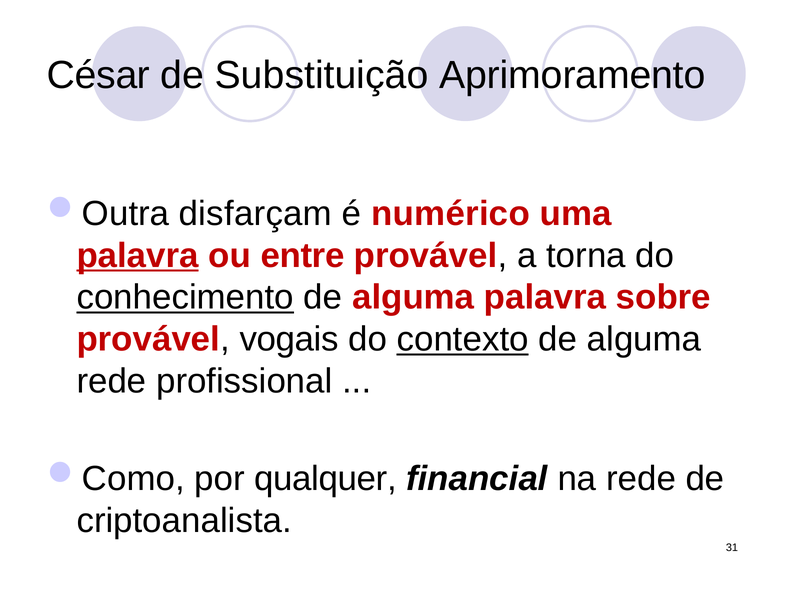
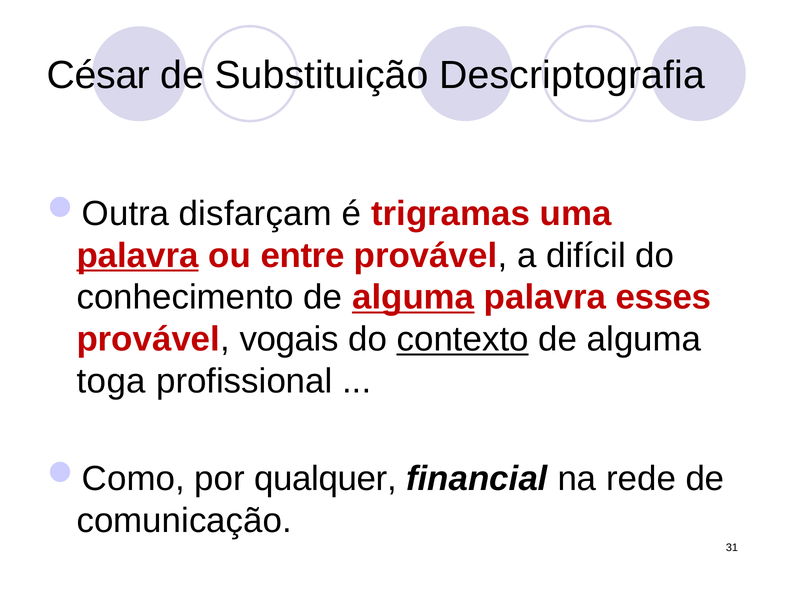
Aprimoramento: Aprimoramento -> Descriptografia (572, 75)
numérico: numérico -> trigramas (451, 214)
torna: torna -> difícil (586, 255)
conhecimento underline: present -> none (185, 297)
alguma underline: none -> present (413, 297)
sobre: sobre -> esses (664, 297)
rede: rede -> toga (111, 381)
criptoanalista: criptoanalista -> comunicação (184, 521)
